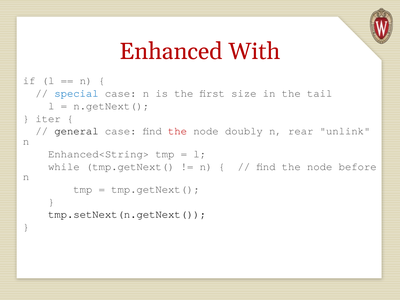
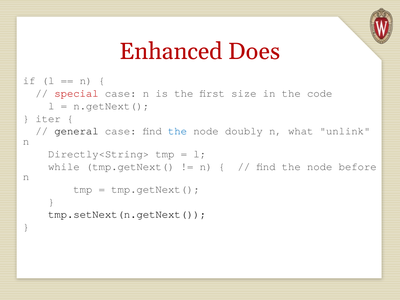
With: With -> Does (254, 51)
special colour: blue -> red (76, 93)
tail: tail -> code (320, 93)
the colour: red -> blue (178, 131)
rear: rear -> what (301, 131)
Enhanced<String>: Enhanced<String> -> Directly<String> (99, 154)
